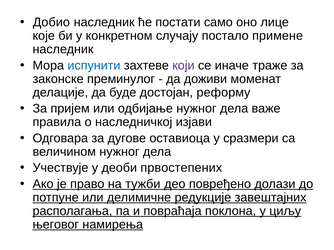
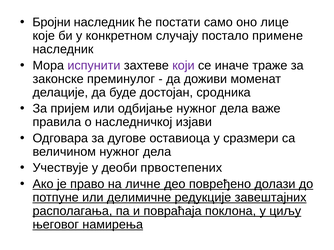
Добио: Добио -> Бројни (51, 22)
испунити colour: blue -> purple (94, 66)
реформу: реформу -> сродника (224, 93)
тужби: тужби -> личне (143, 184)
